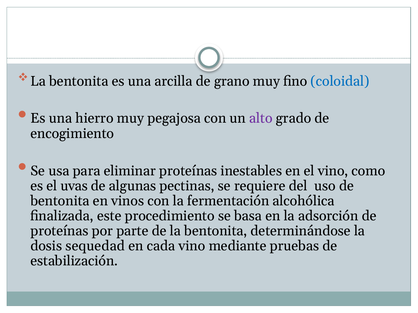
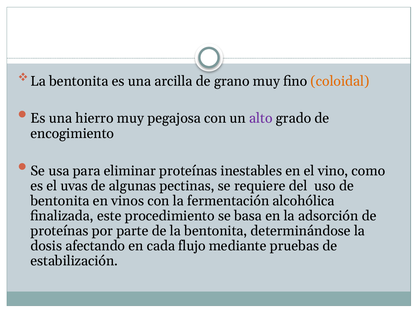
coloidal colour: blue -> orange (340, 81)
sequedad: sequedad -> afectando (95, 246)
cada vino: vino -> flujo (192, 246)
